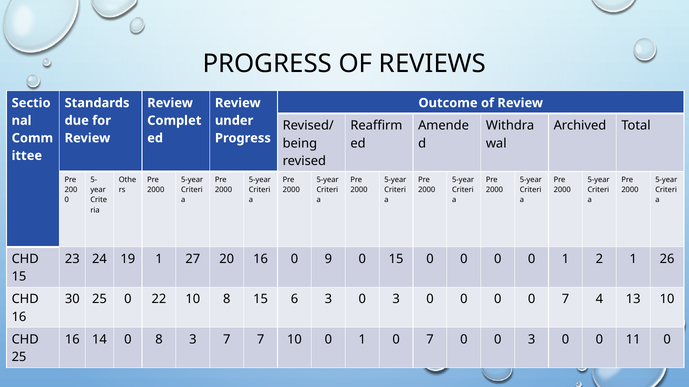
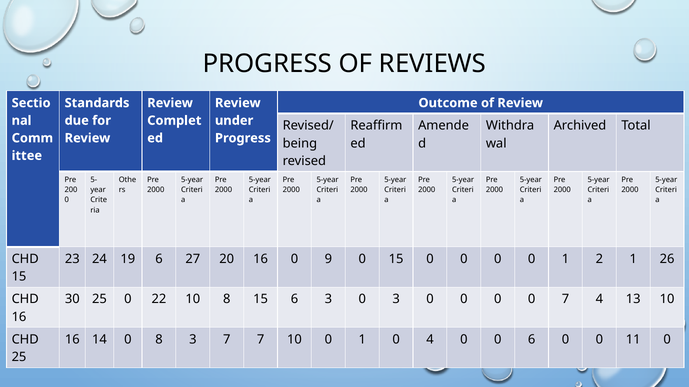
19 1: 1 -> 6 (159, 259)
1 0 7: 7 -> 4 (430, 340)
0 0 3: 3 -> 6 (532, 340)
